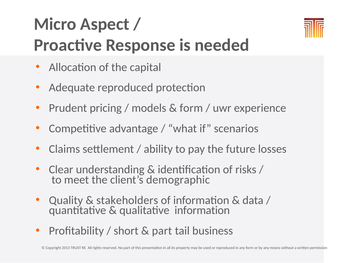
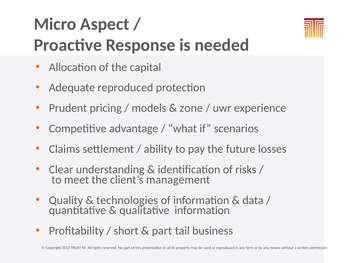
form: form -> zone (191, 108)
demographic: demographic -> management (178, 180)
stakeholders: stakeholders -> technologies (127, 200)
